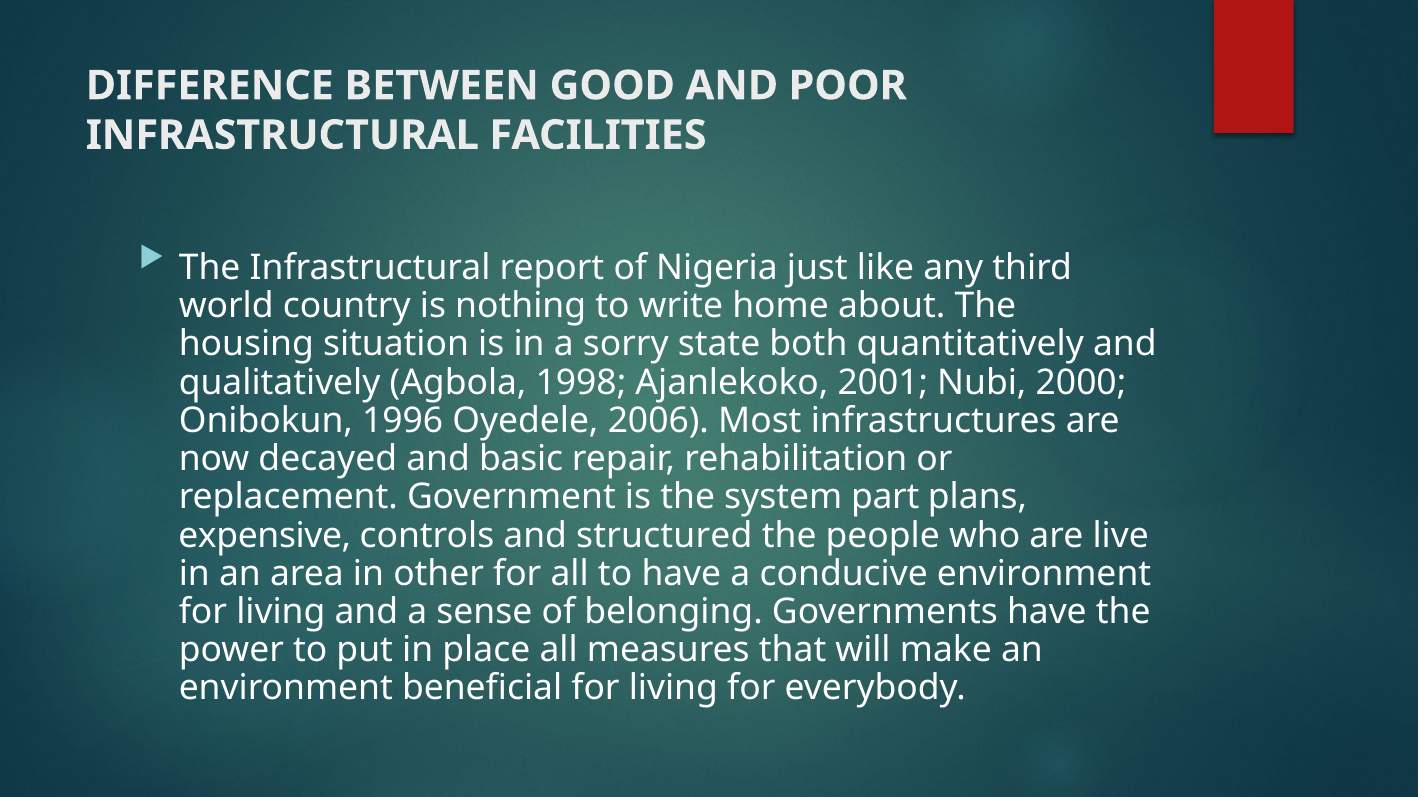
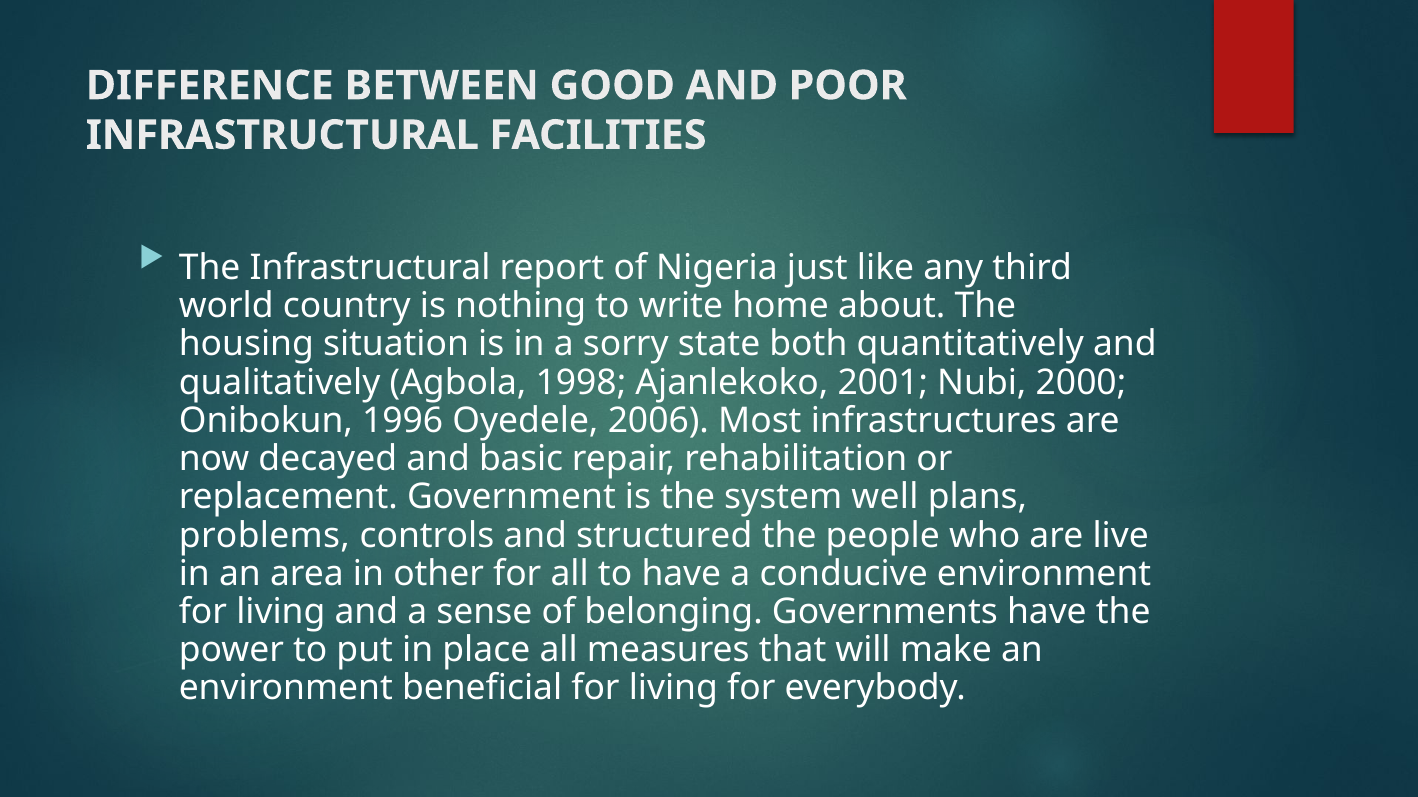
part: part -> well (885, 497)
expensive: expensive -> problems (264, 536)
